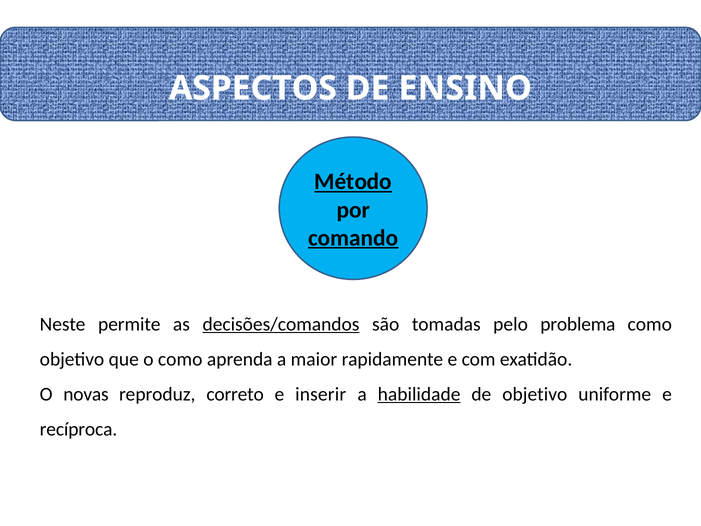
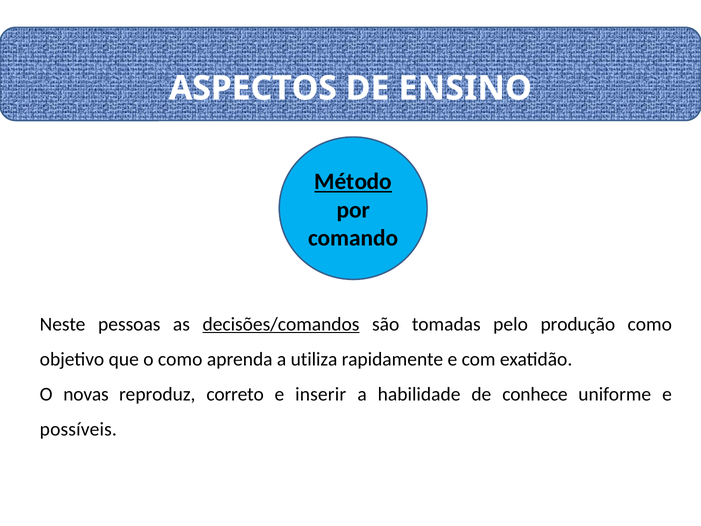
comando underline: present -> none (353, 238)
permite: permite -> pessoas (129, 324)
problema: problema -> produção (578, 324)
maior: maior -> utiliza (314, 359)
habilidade underline: present -> none (419, 394)
de objetivo: objetivo -> conhece (535, 394)
recíproca: recíproca -> possíveis (78, 429)
